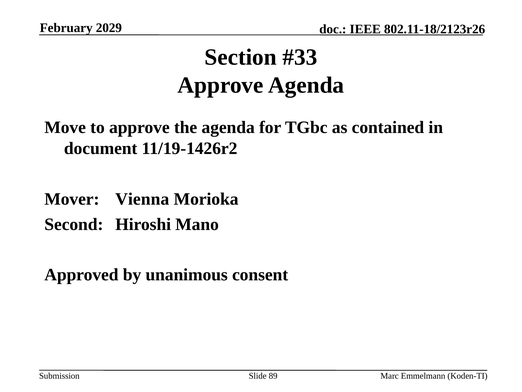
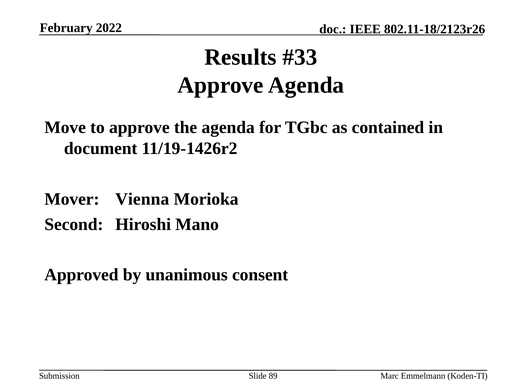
2029: 2029 -> 2022 (109, 28)
Section: Section -> Results (241, 57)
